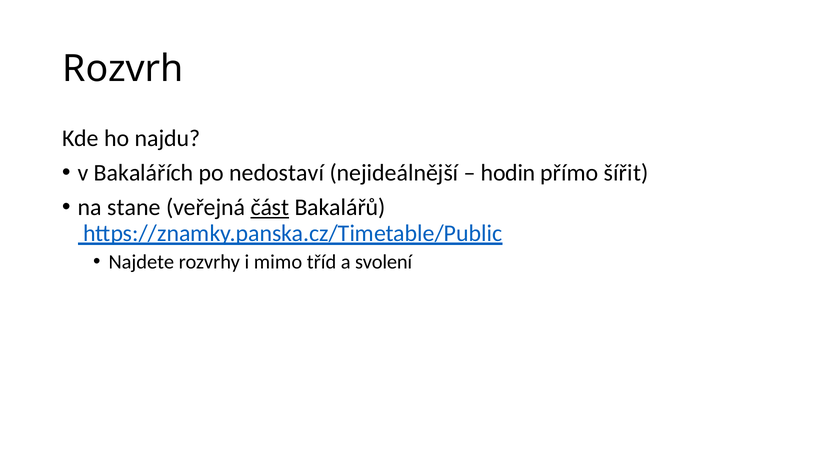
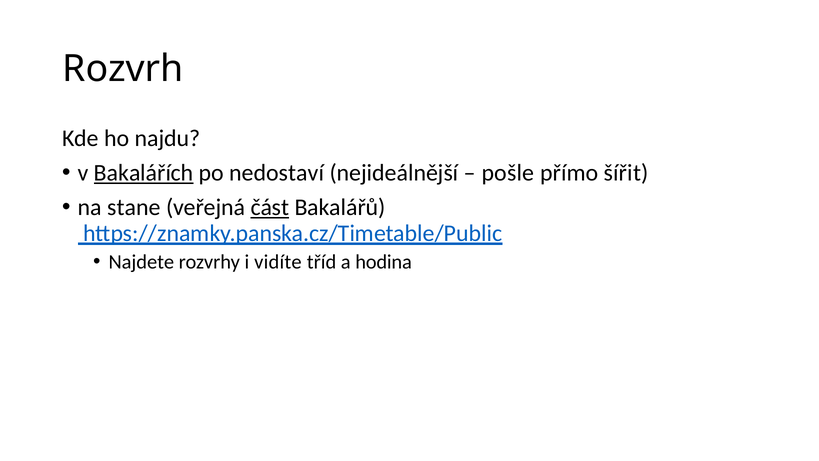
Bakalářích underline: none -> present (144, 173)
hodin: hodin -> pošle (508, 173)
mimo: mimo -> vidíte (278, 262)
svolení: svolení -> hodina (384, 262)
